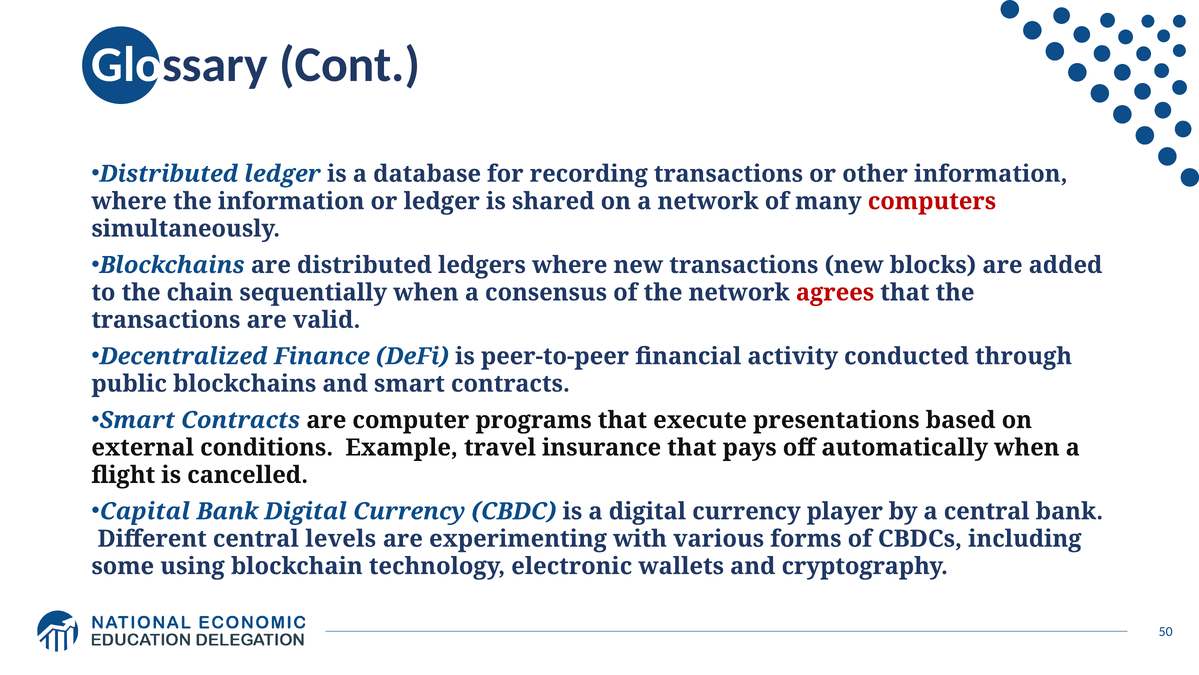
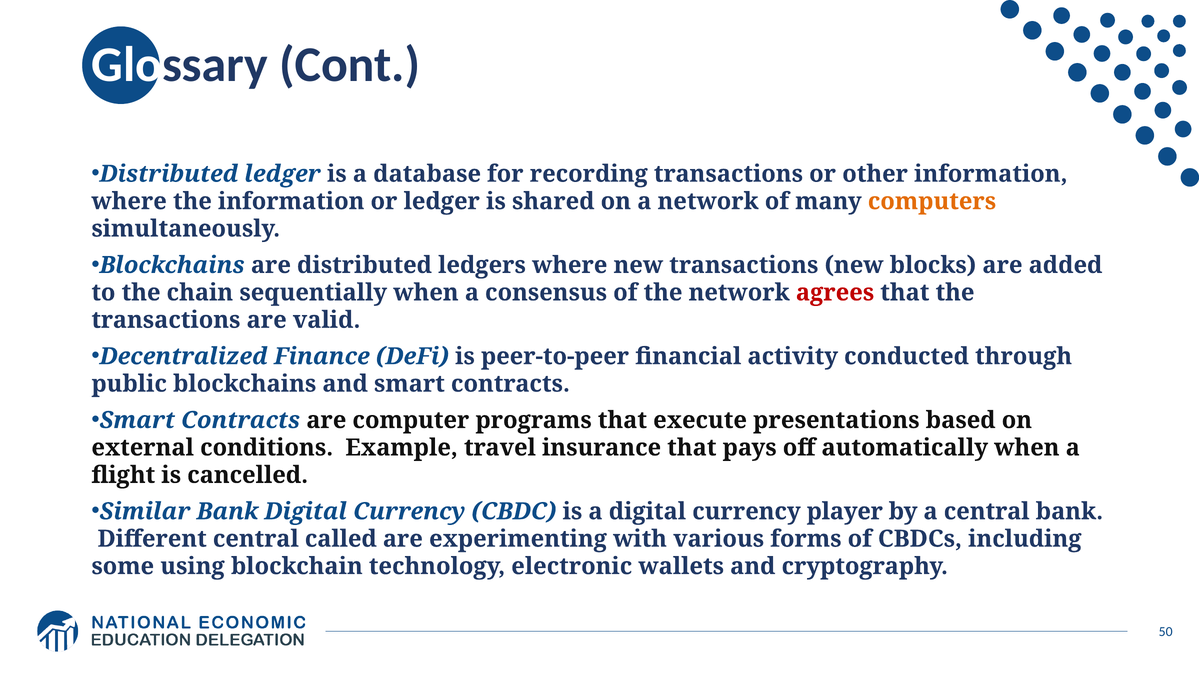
computers colour: red -> orange (932, 201)
Capital: Capital -> Similar (145, 511)
levels: levels -> called (341, 538)
